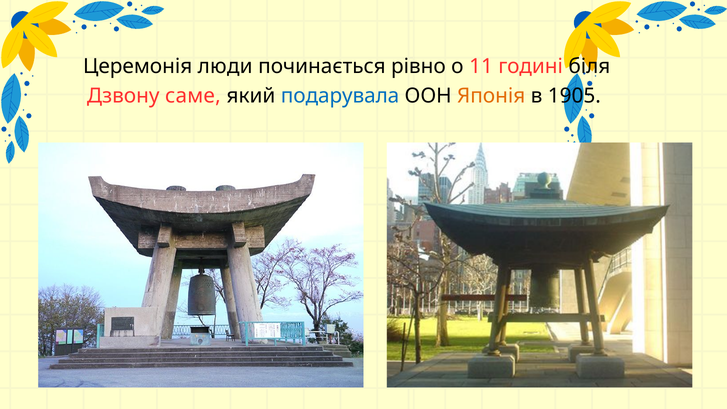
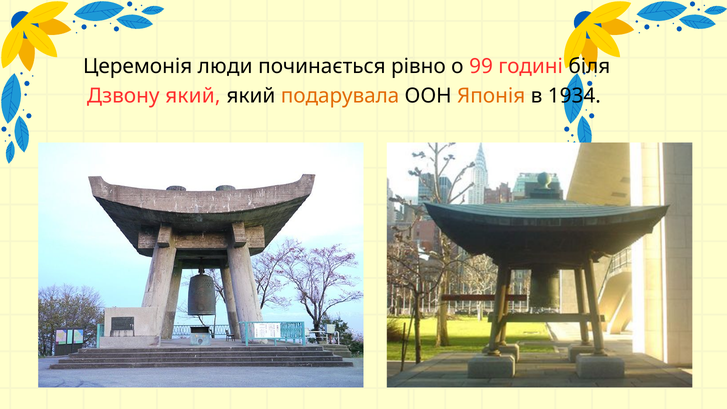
11: 11 -> 99 (481, 67)
Дзвону саме: саме -> який (193, 96)
подарувала colour: blue -> orange (340, 96)
1905: 1905 -> 1934 (574, 96)
